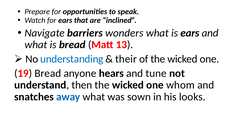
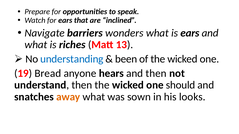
is bread: bread -> riches (72, 45)
their: their -> been (126, 59)
and tune: tune -> then (156, 74)
whom: whom -> should (181, 85)
away colour: blue -> orange (68, 97)
